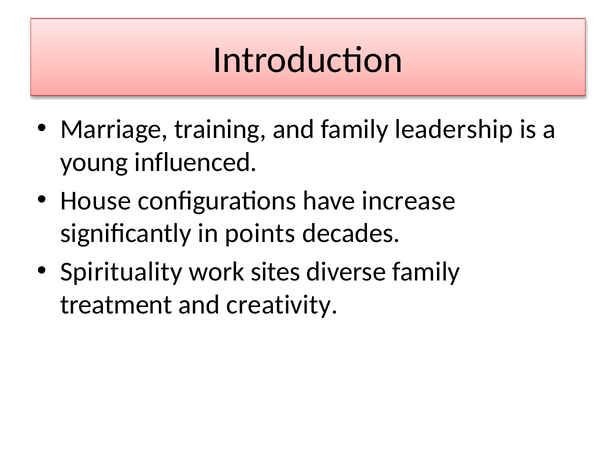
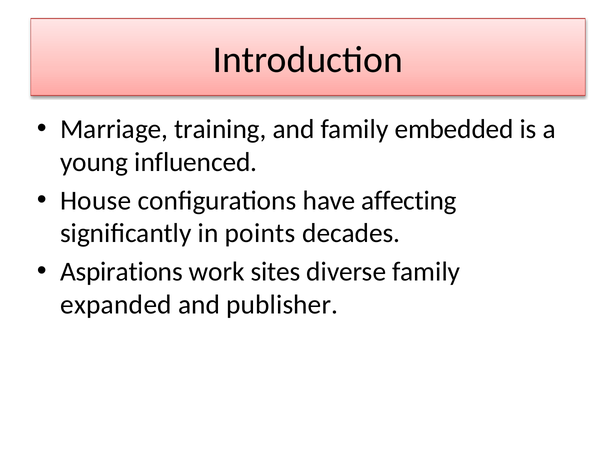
leadership: leadership -> embedded (454, 129)
increase: increase -> affecting (409, 201)
Spirituality: Spirituality -> Aspirations (121, 272)
treatment: treatment -> expanded (116, 305)
creativity: creativity -> publisher (282, 305)
